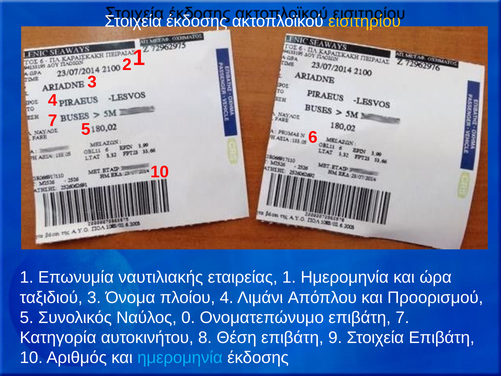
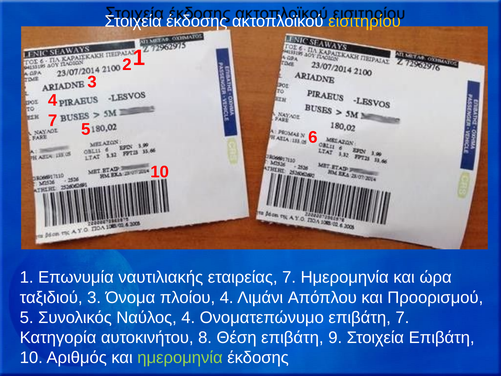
εταιρείας 1: 1 -> 7 (289, 277)
Ναύλος 0: 0 -> 4 (188, 317)
ημερομηνία colour: light blue -> light green (180, 357)
